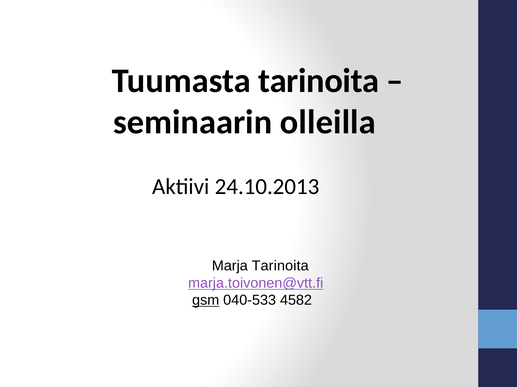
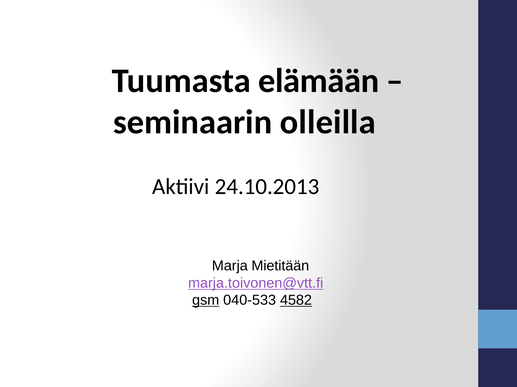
Tuumasta tarinoita: tarinoita -> elämään (319, 81)
Marja Tarinoita: Tarinoita -> Mietitään (280, 266)
4582 underline: none -> present (296, 301)
